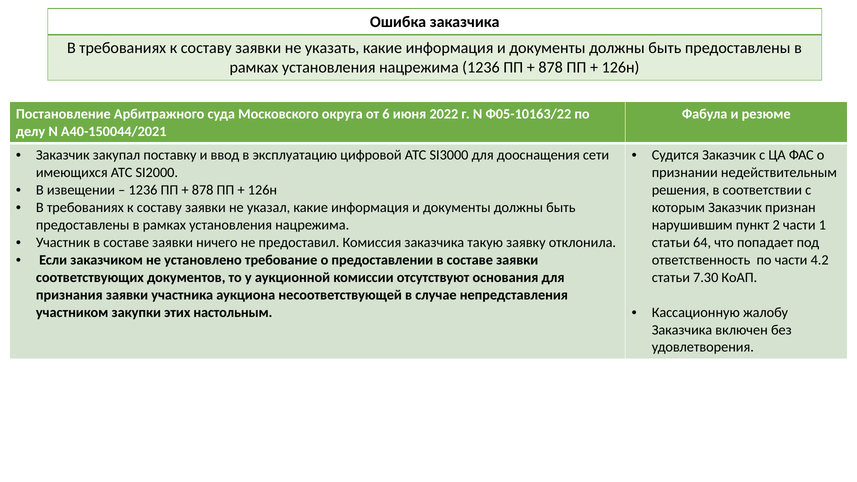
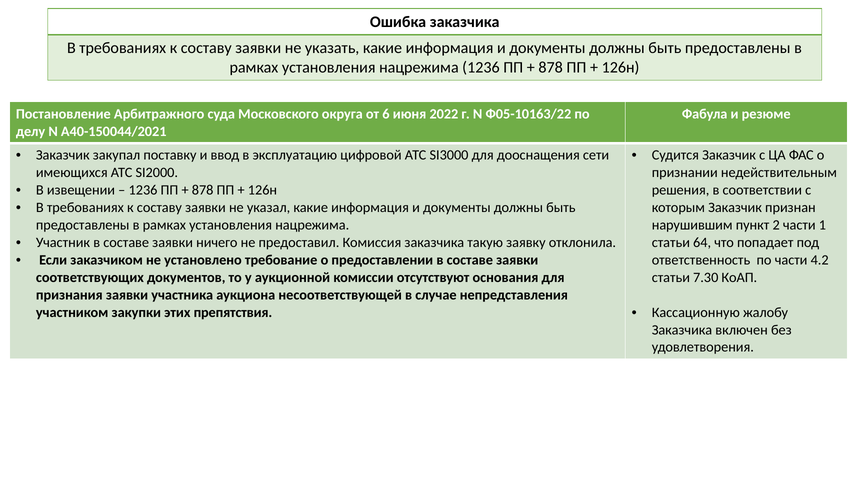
настольным: настольным -> препятствия (233, 312)
